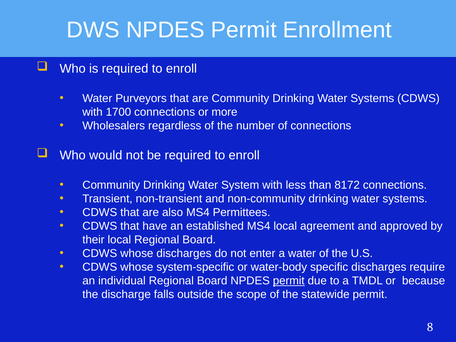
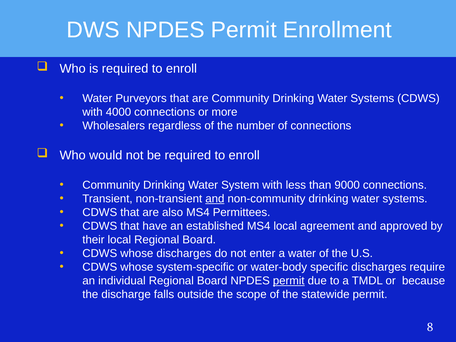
1700: 1700 -> 4000 (118, 112)
8172: 8172 -> 9000 (347, 185)
and underline: none -> present (215, 199)
